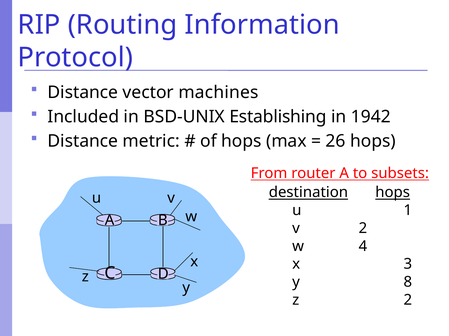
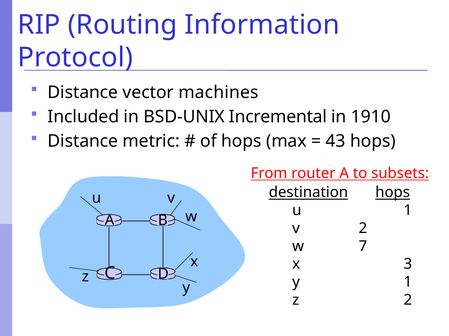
Establishing: Establishing -> Incremental (278, 117)
1942: 1942 -> 1910 (371, 117)
26: 26 -> 43 (336, 141)
4: 4 -> 7 (363, 247)
y 8: 8 -> 1 (408, 283)
